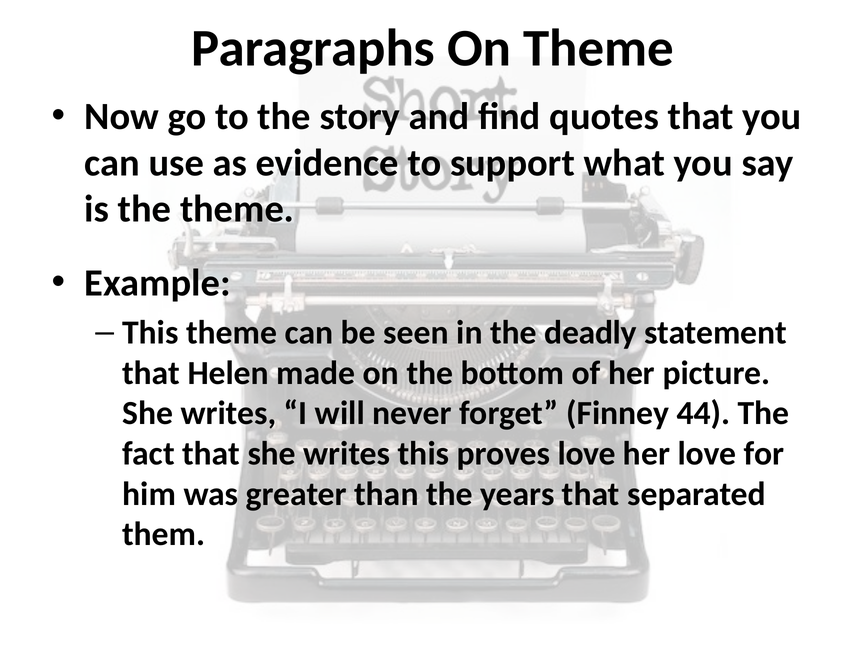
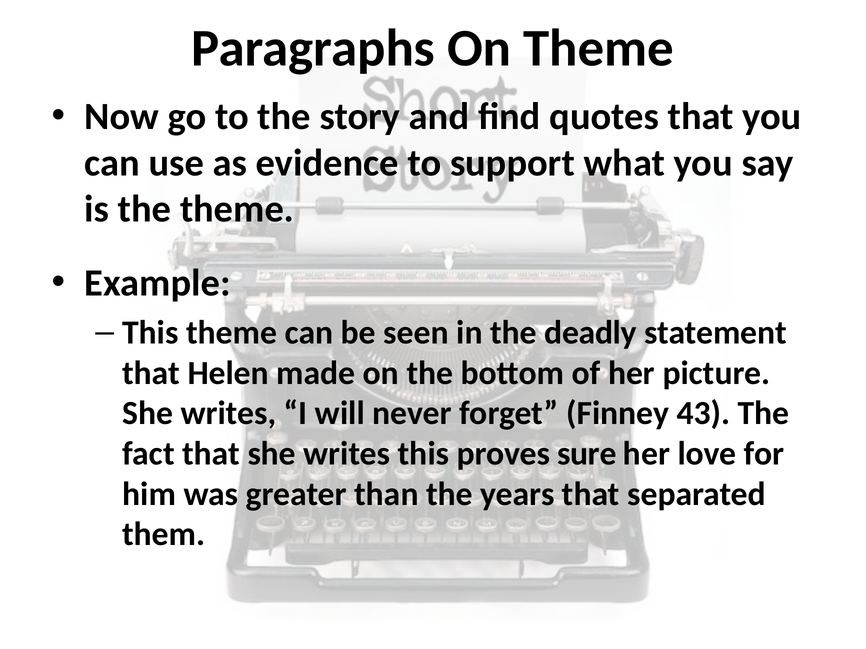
44: 44 -> 43 (703, 414)
proves love: love -> sure (587, 454)
